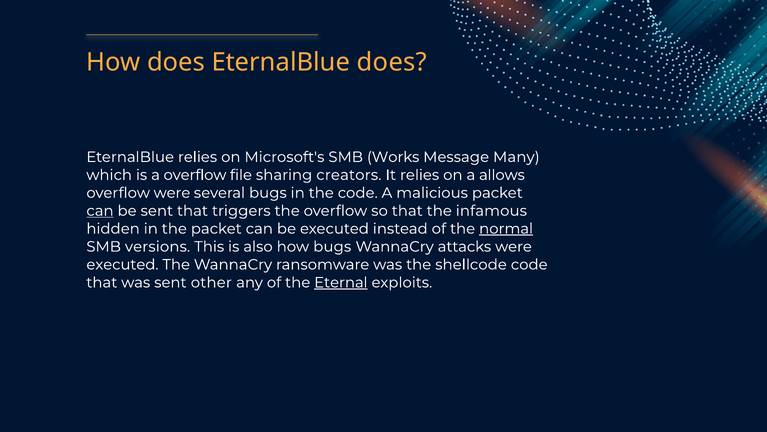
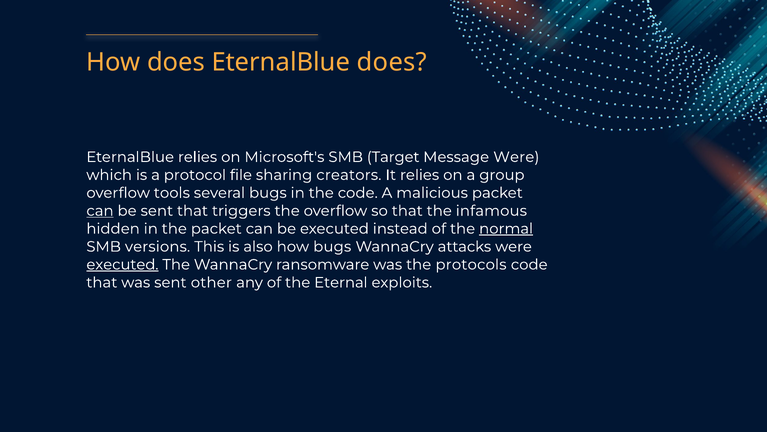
Works: Works -> Target (393, 157)
Message Many: Many -> Were (516, 157)
a overflow: overflow -> protocol (195, 175)
allows: allows -> group (502, 175)
overflow were: were -> tools (172, 193)
executed underline: none -> present (122, 264)
shellcode: shellcode -> protocols (471, 264)
Eternal underline: present -> none (341, 282)
